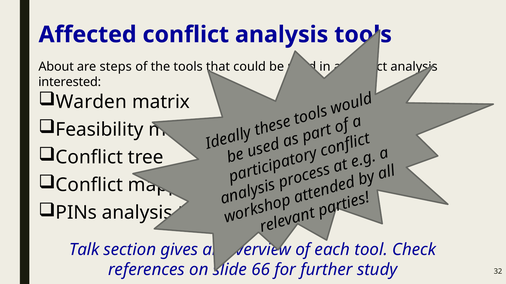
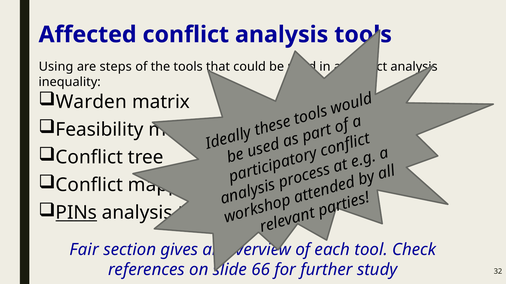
About: About -> Using (56, 67)
interested: interested -> inequality (70, 82)
PINs underline: none -> present (76, 213)
Talk: Talk -> Fair (84, 250)
